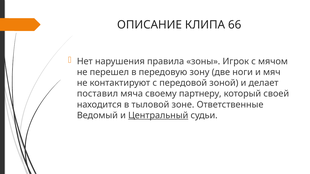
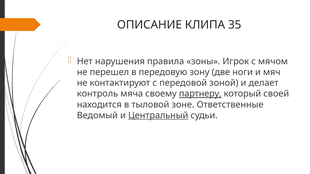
66: 66 -> 35 (235, 25)
поставил: поставил -> контроль (97, 94)
партнеру underline: none -> present (200, 94)
